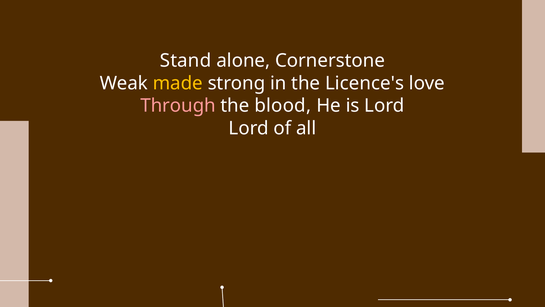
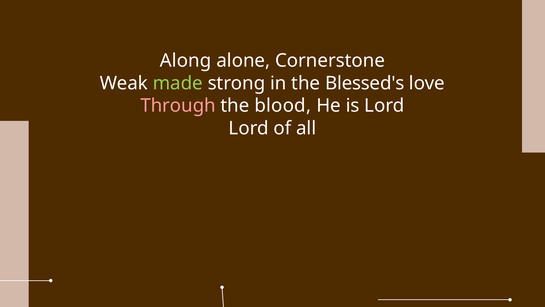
Stand: Stand -> Along (186, 61)
made colour: yellow -> light green (178, 83)
Licence's: Licence's -> Blessed's (365, 83)
